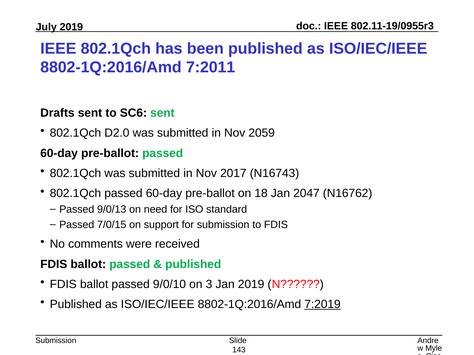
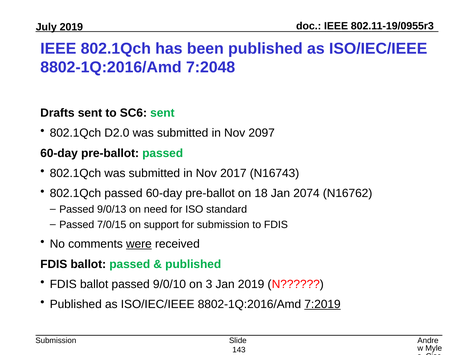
7:2011: 7:2011 -> 7:2048 (211, 67)
2059: 2059 -> 2097 (262, 133)
2047: 2047 -> 2074 (306, 194)
were underline: none -> present (139, 244)
